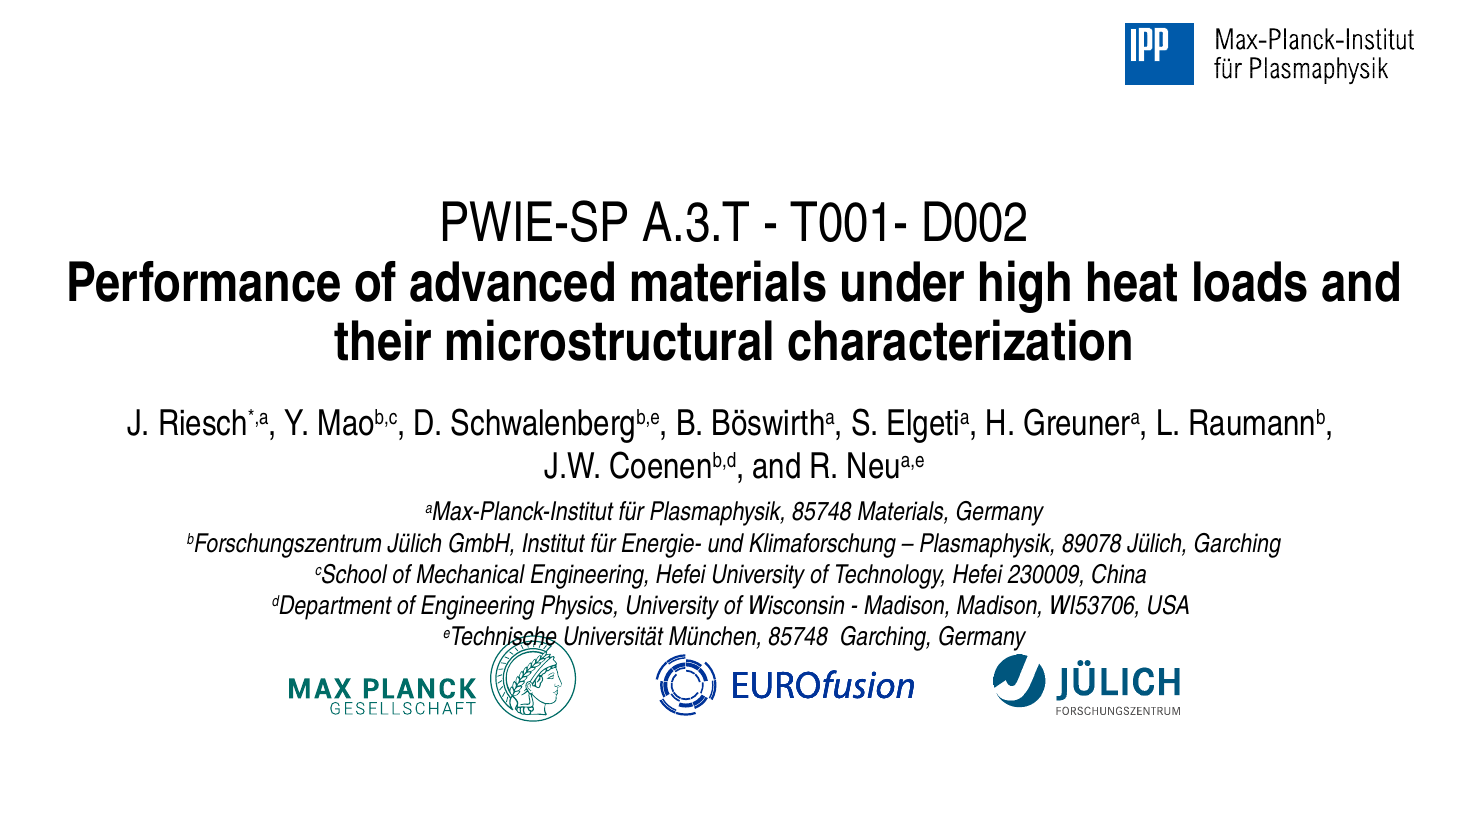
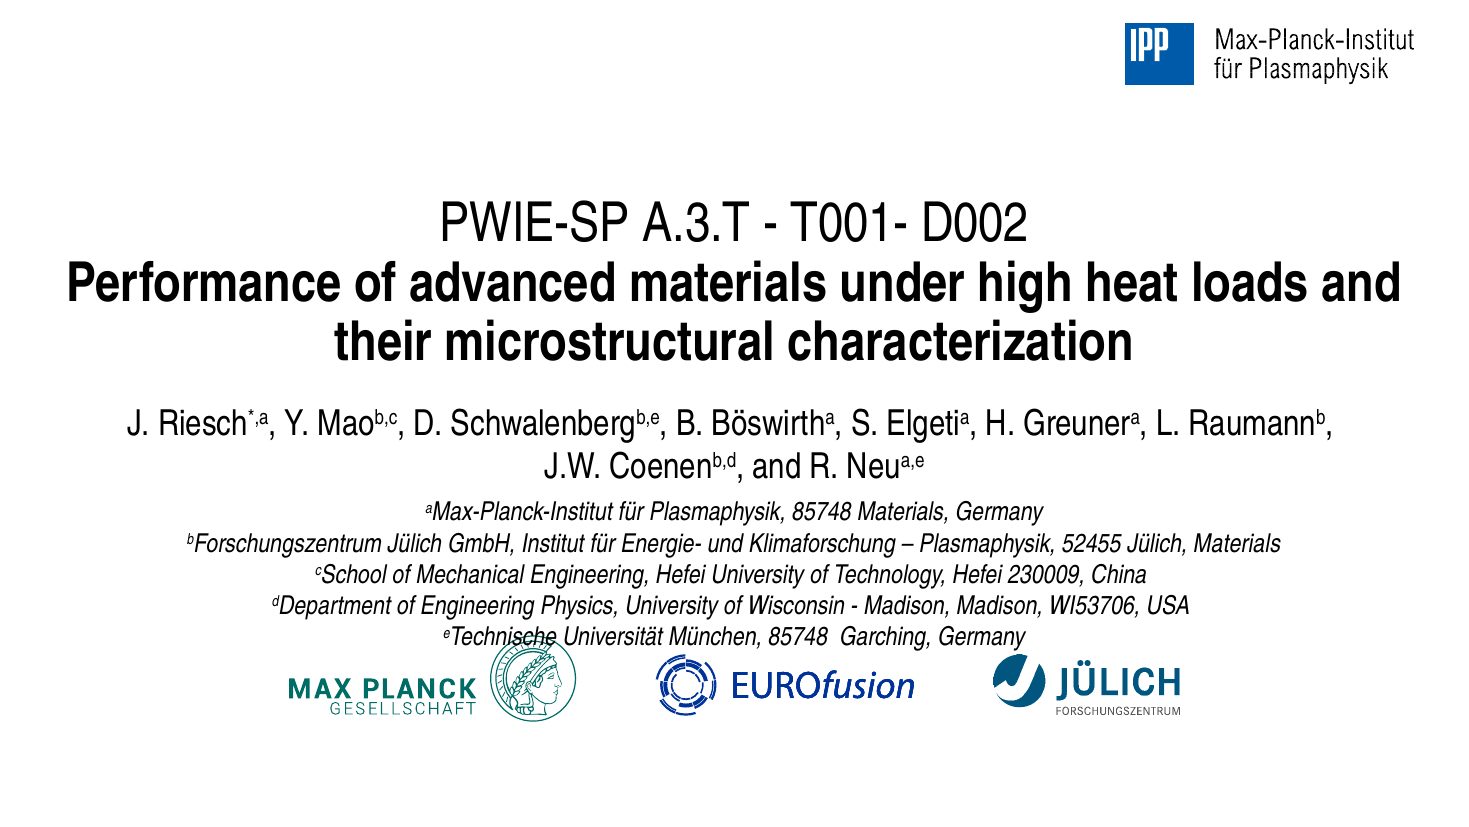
89078: 89078 -> 52455 (1092, 543)
Jülich Garching: Garching -> Materials (1237, 543)
